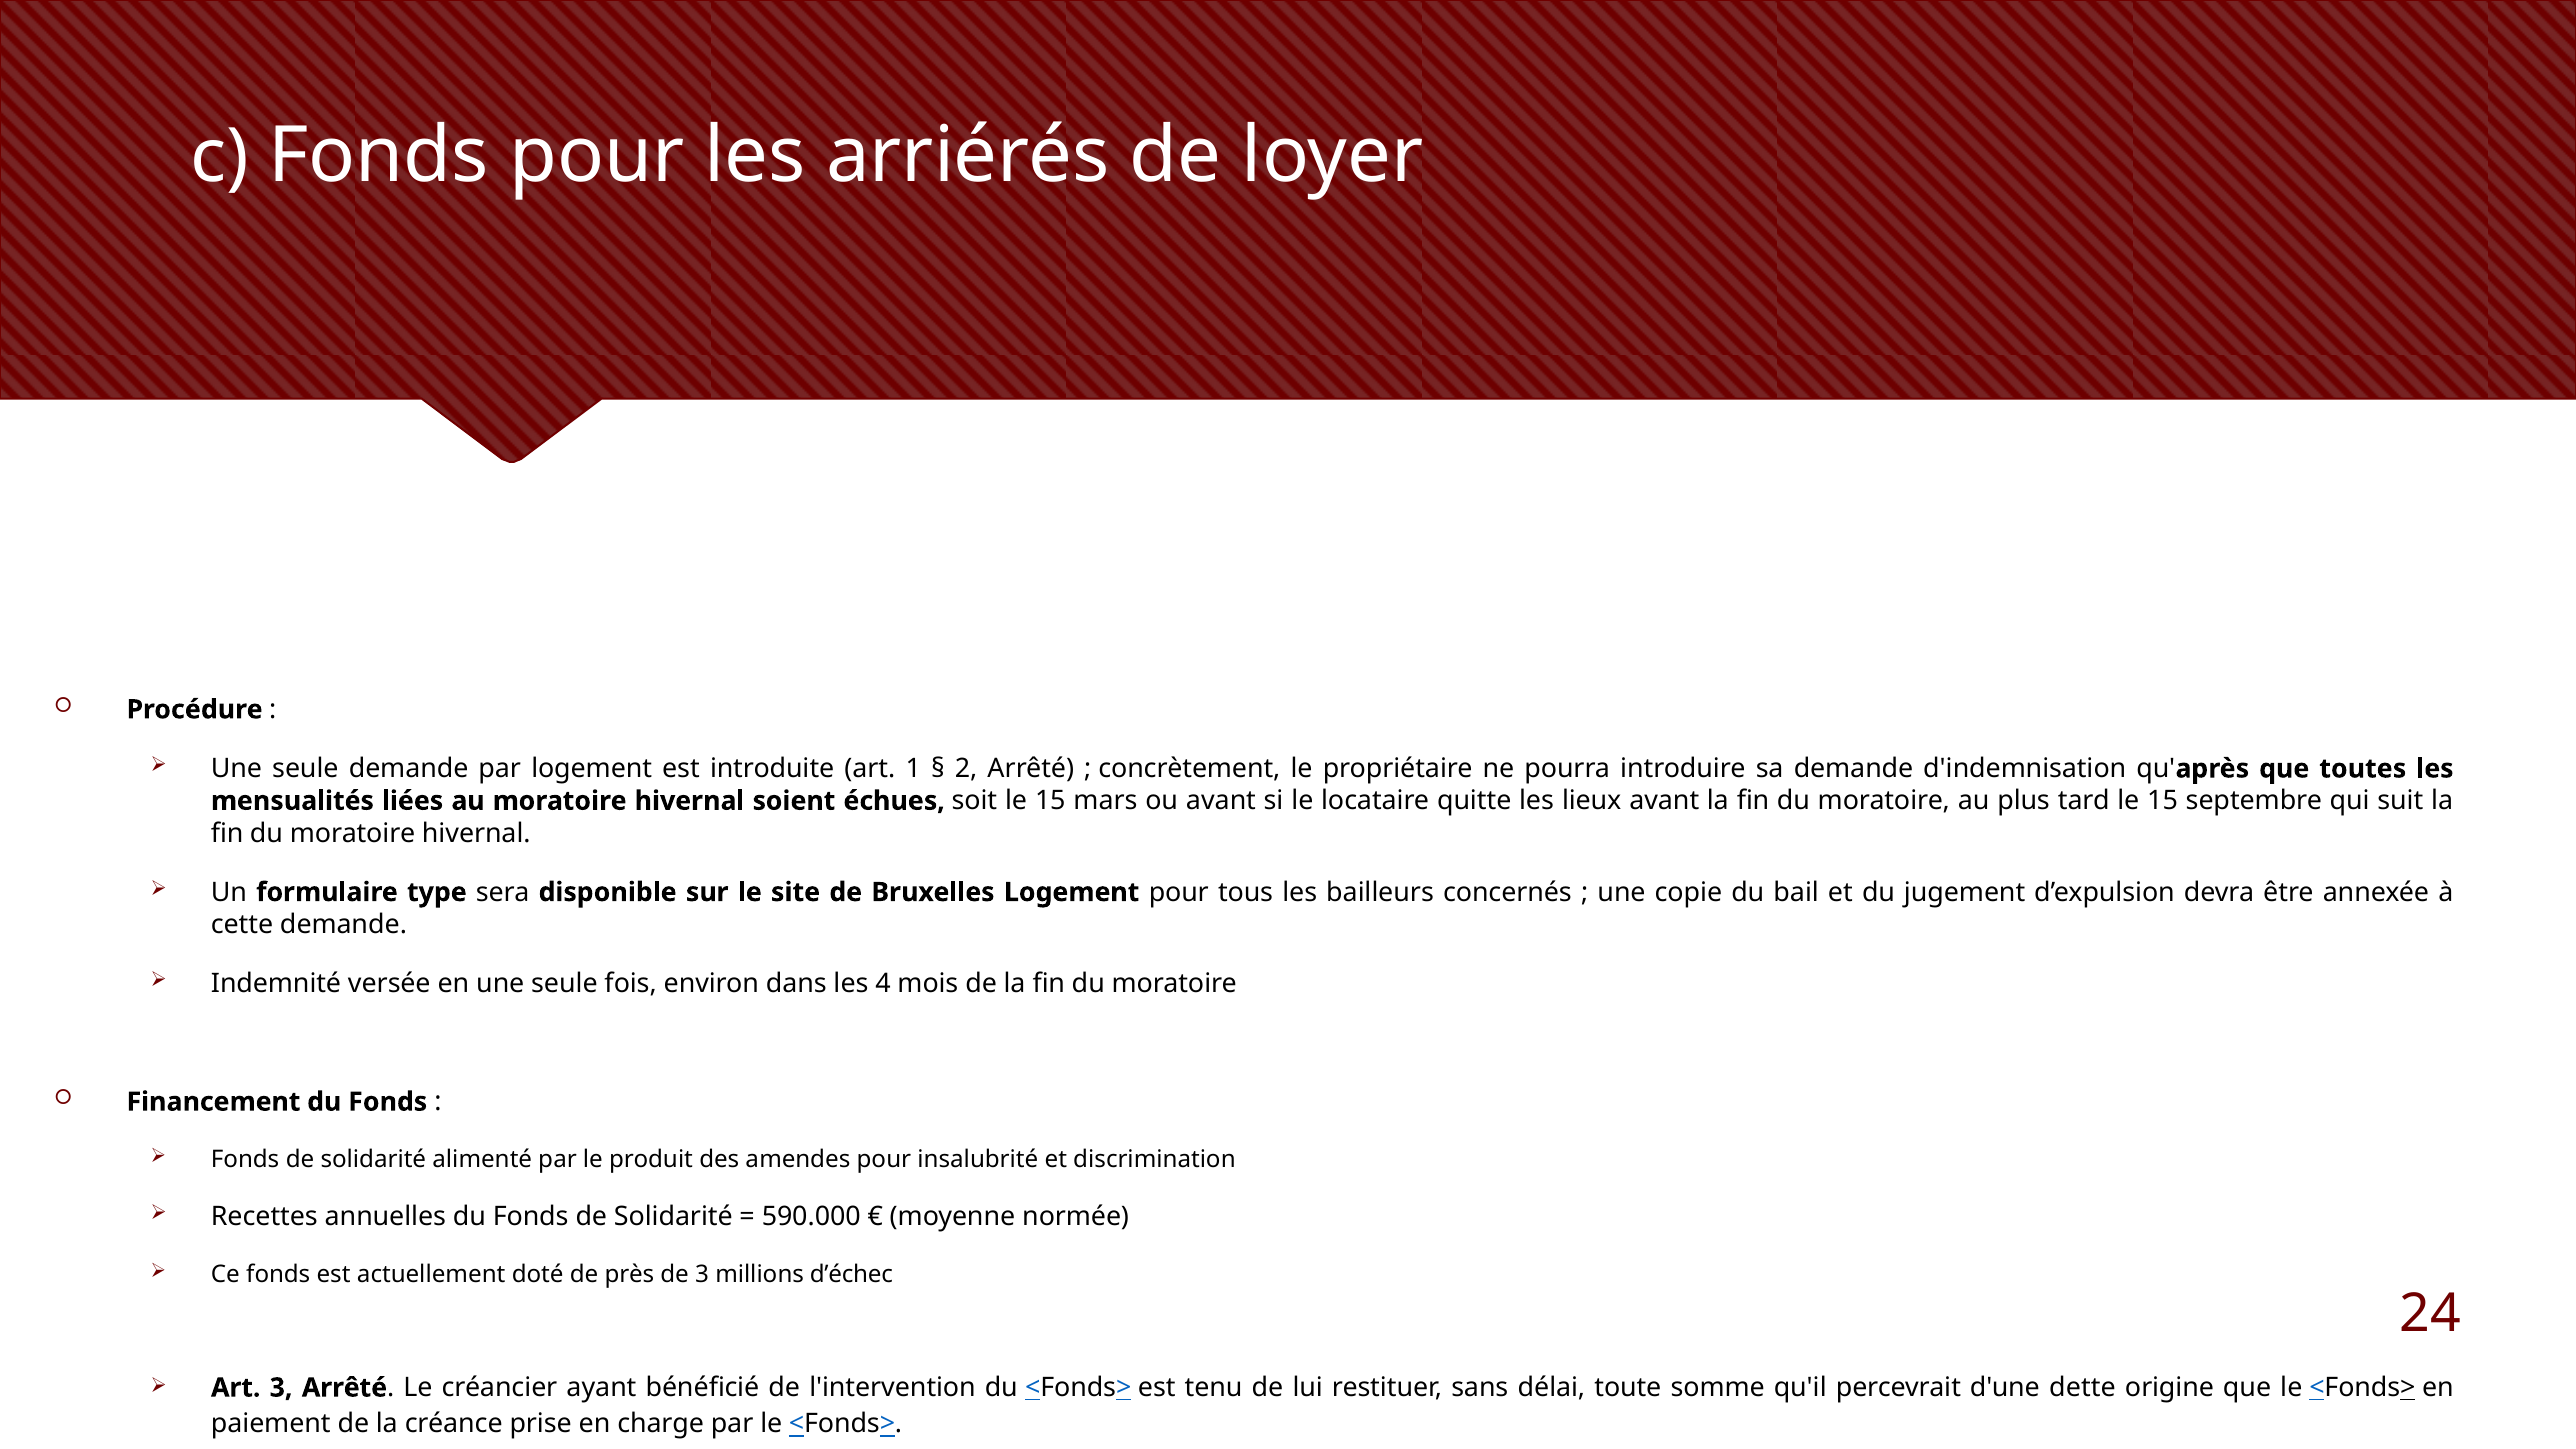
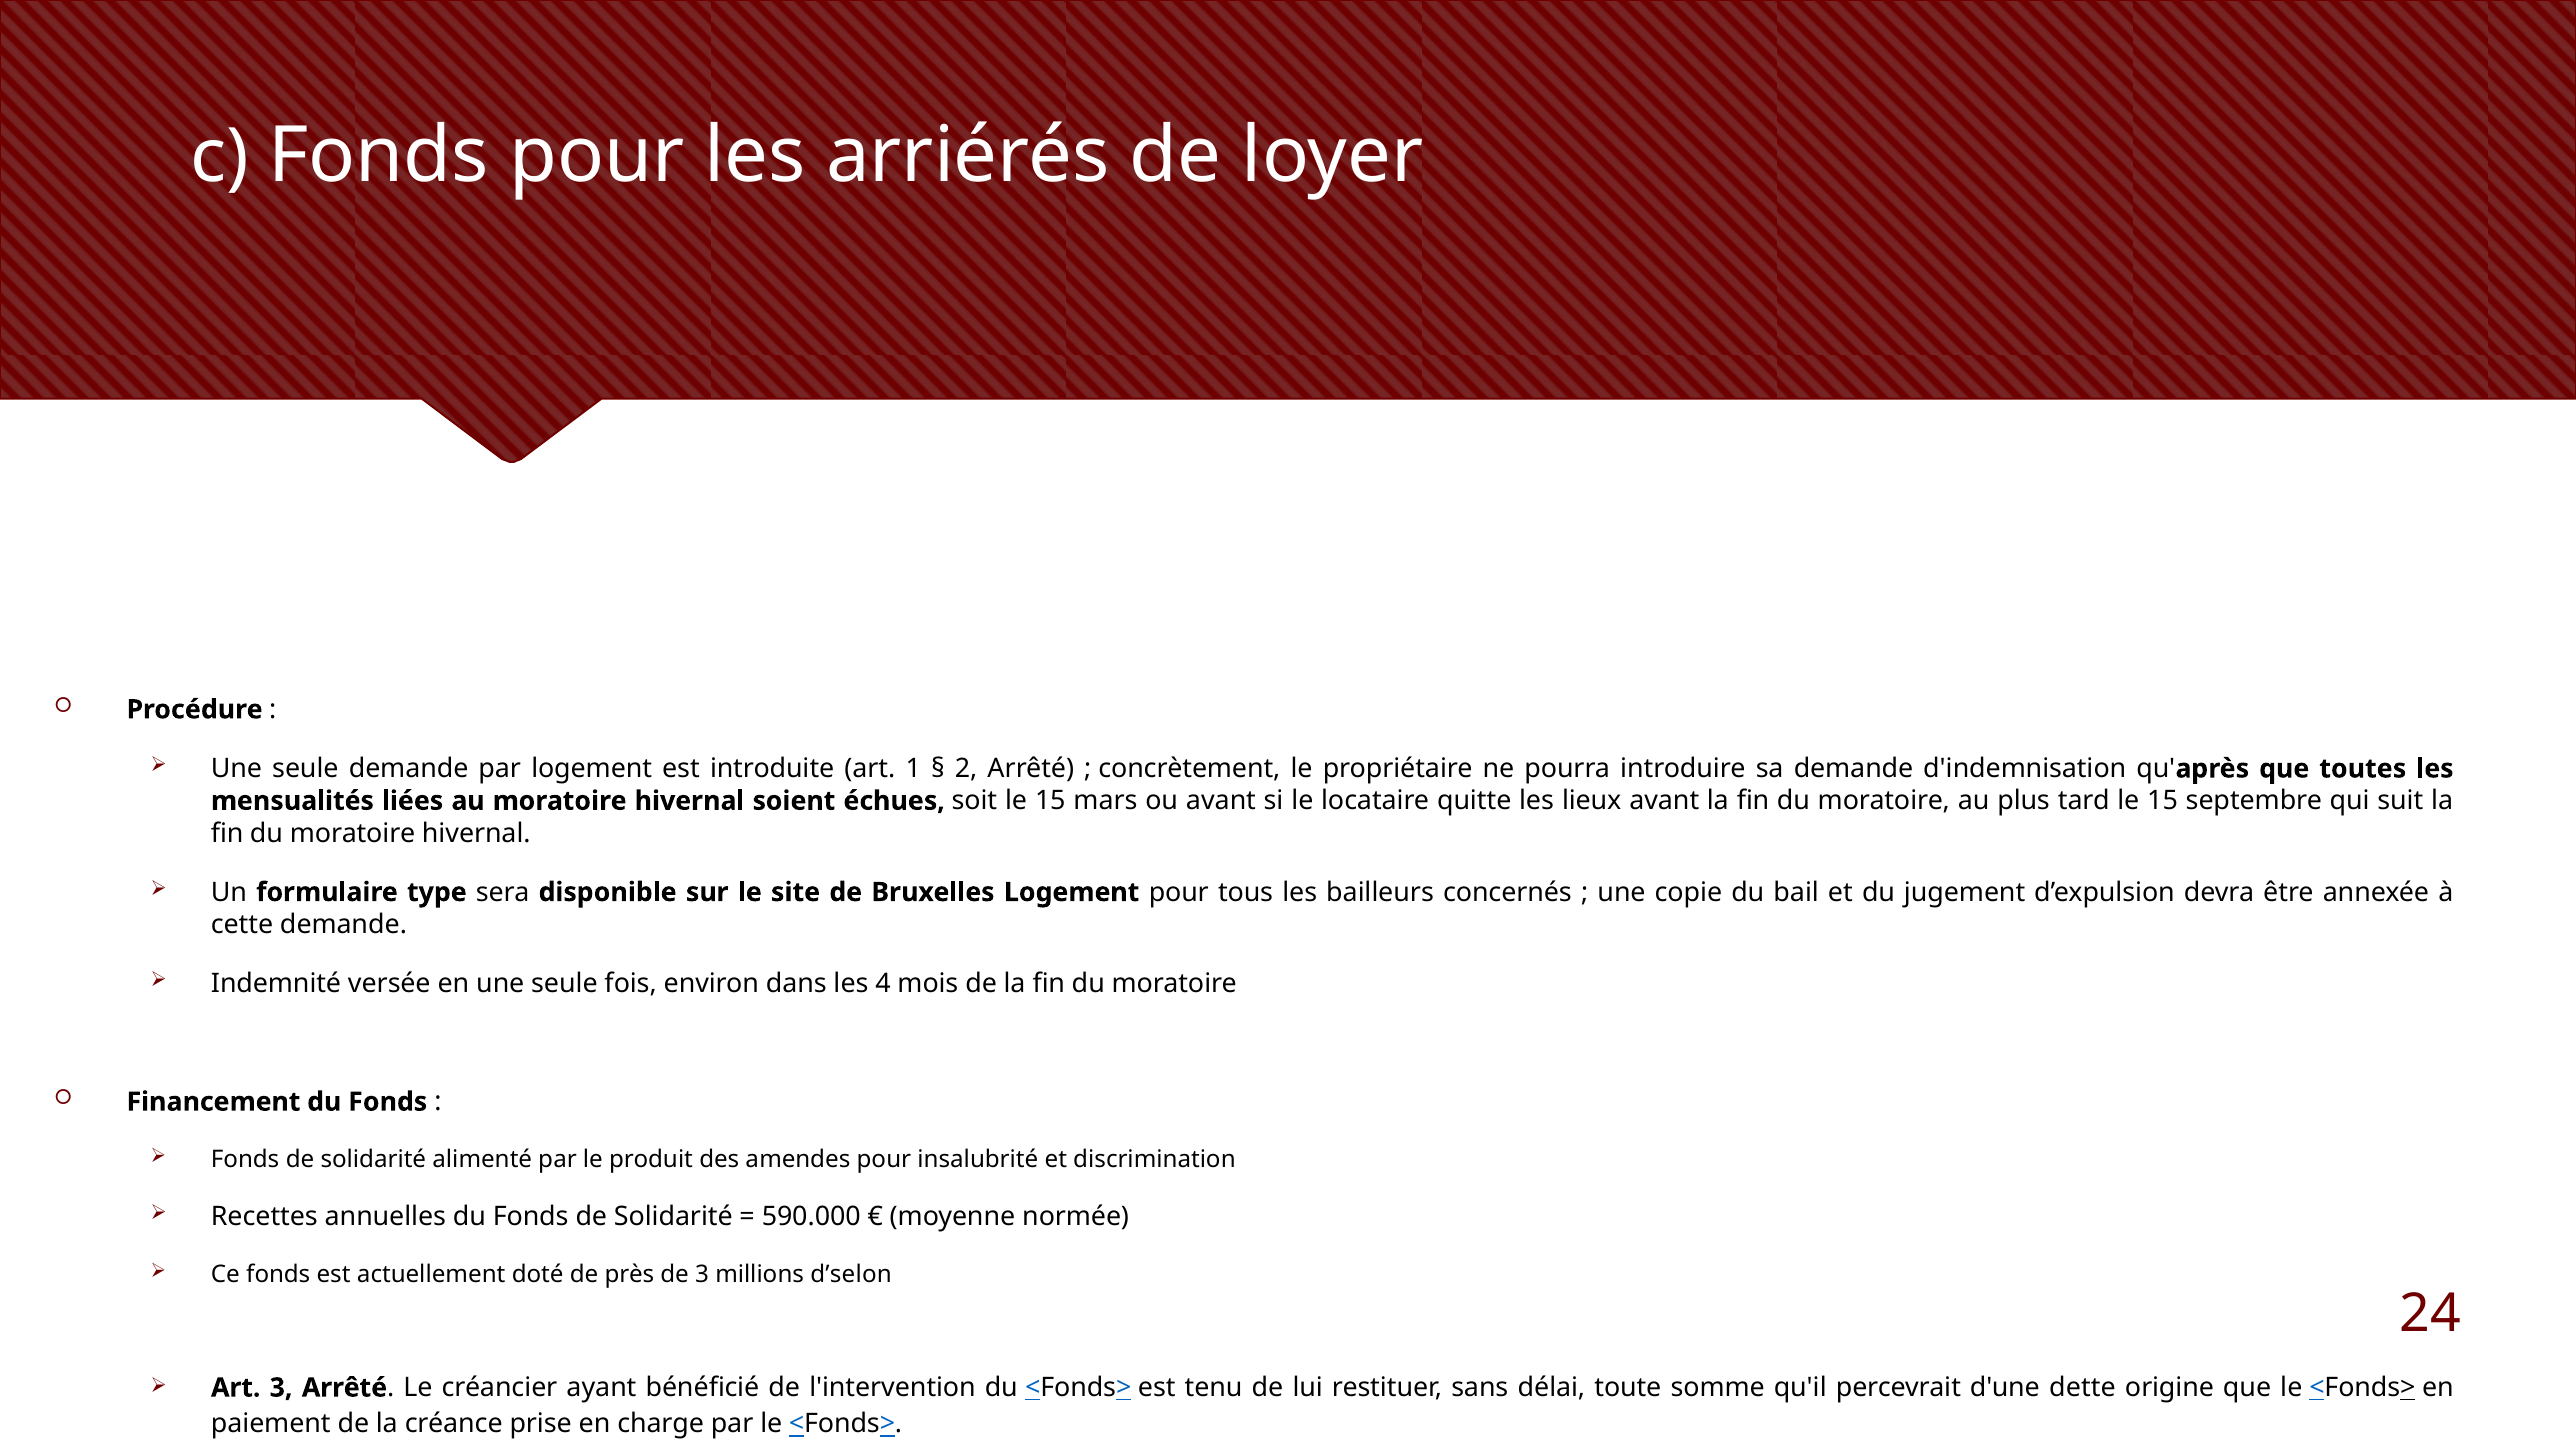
d’échec: d’échec -> d’selon (851, 1274)
